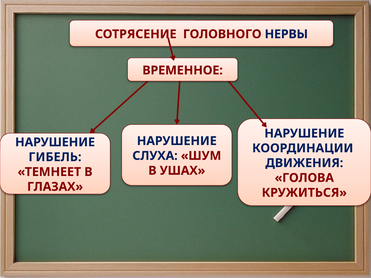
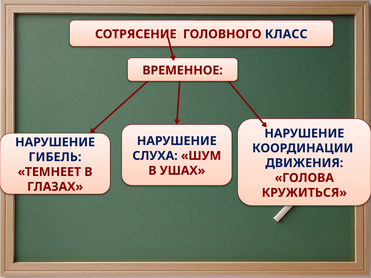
НЕРВЫ: НЕРВЫ -> КЛАСС (286, 34)
